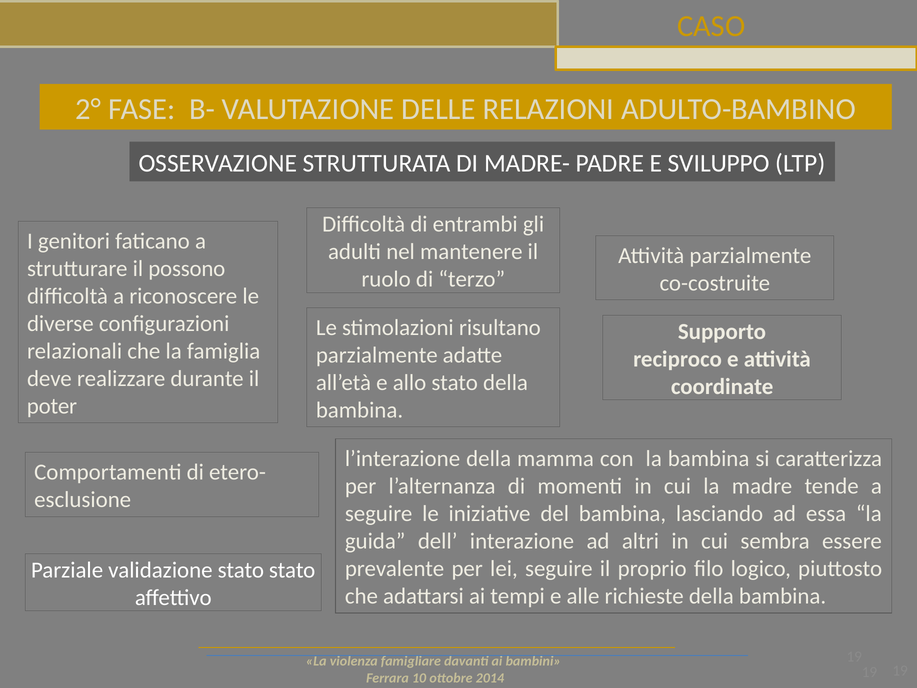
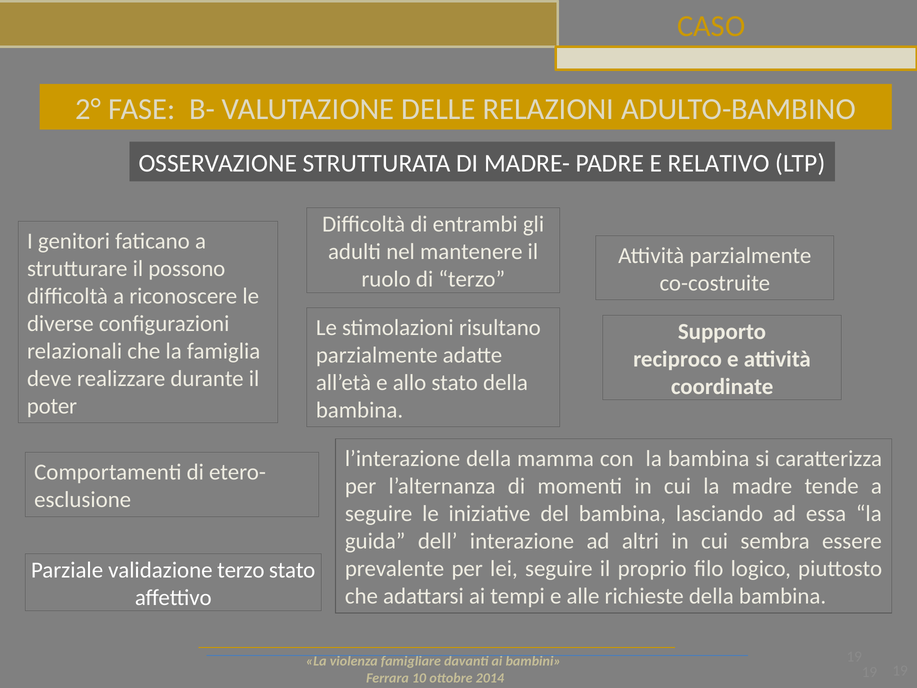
SVILUPPO: SVILUPPO -> RELATIVO (719, 163)
validazione stato: stato -> terzo (241, 570)
